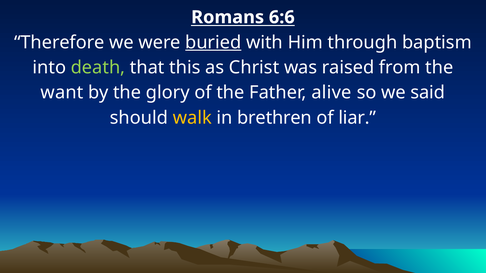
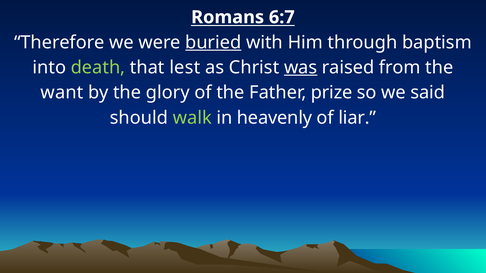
6:6: 6:6 -> 6:7 (282, 17)
this: this -> lest (185, 68)
was underline: none -> present (301, 68)
alive: alive -> prize (332, 93)
walk colour: yellow -> light green (192, 118)
brethren: brethren -> heavenly (275, 118)
